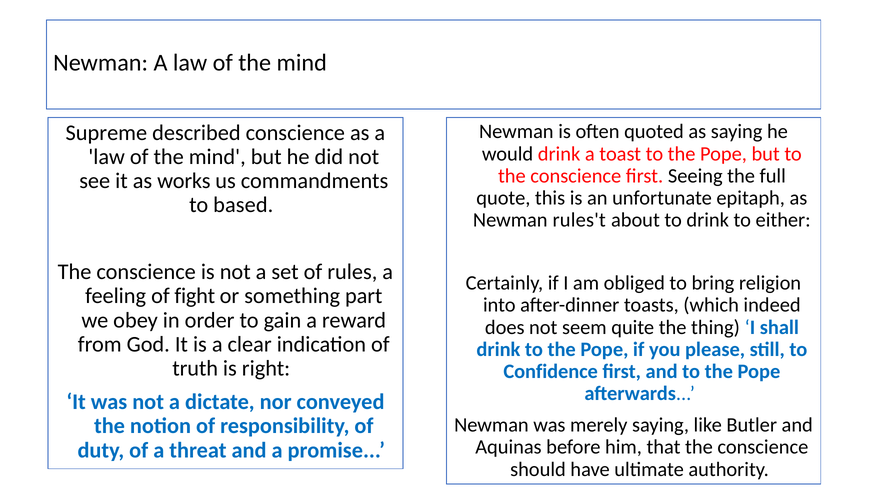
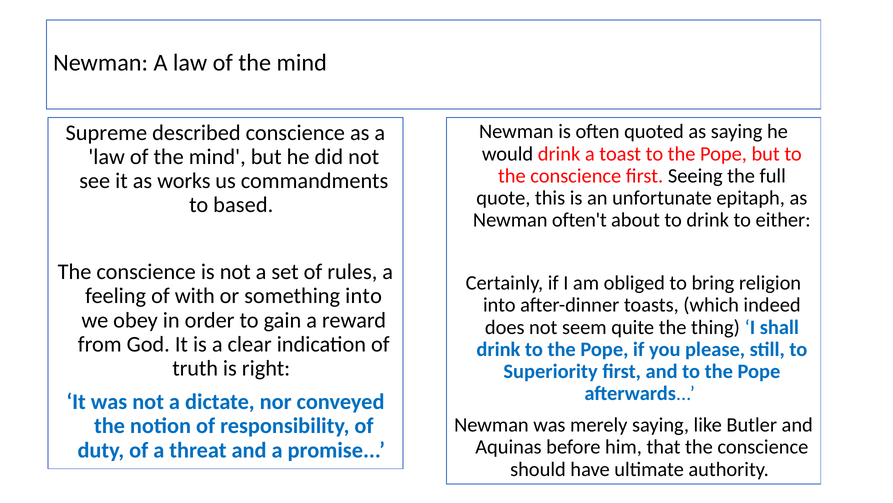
rules't: rules't -> often't (579, 220)
fight: fight -> with (195, 296)
something part: part -> into (364, 296)
Confidence: Confidence -> Superiority (551, 371)
